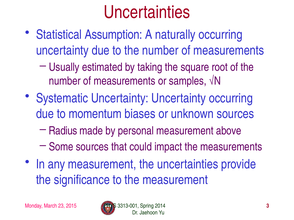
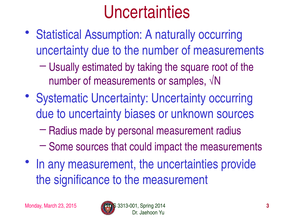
to momentum: momentum -> uncertainty (95, 114)
measurement above: above -> radius (229, 131)
